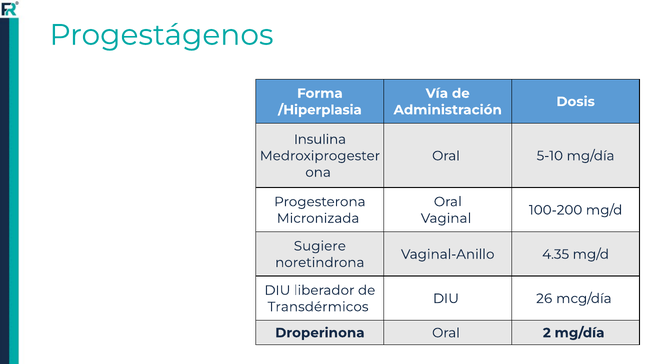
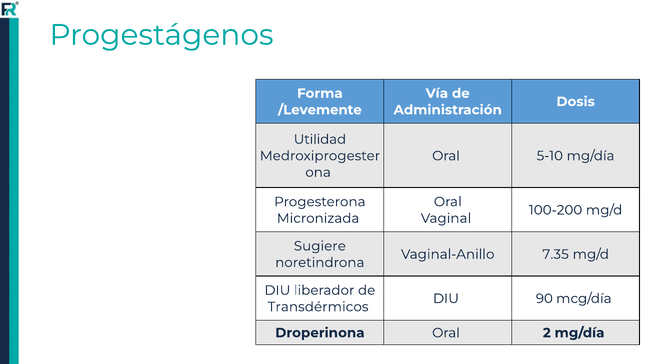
/Hiperplasia: /Hiperplasia -> /Levemente (320, 110)
Insulina: Insulina -> Utilidad (320, 140)
4.35: 4.35 -> 7.35 (556, 255)
26: 26 -> 90 (544, 299)
